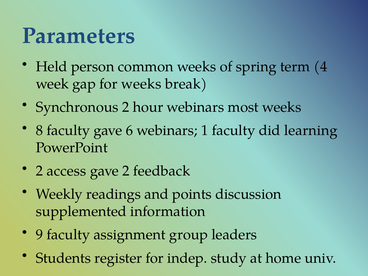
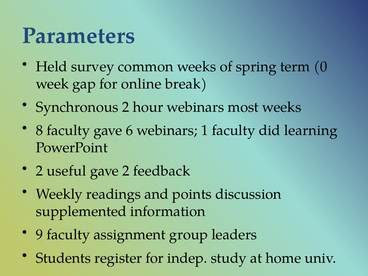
person: person -> survey (93, 67)
4: 4 -> 0 (320, 67)
for weeks: weeks -> online (141, 84)
access: access -> useful (66, 171)
